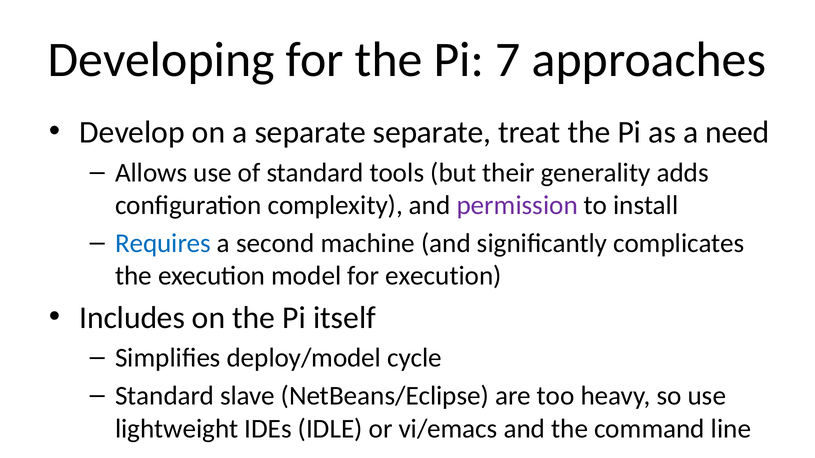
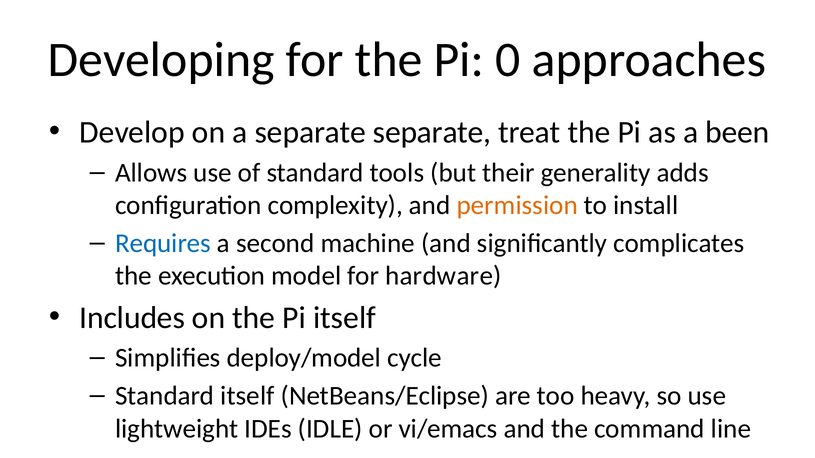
7: 7 -> 0 (508, 60)
need: need -> been (737, 132)
permission colour: purple -> orange (517, 205)
for execution: execution -> hardware (443, 276)
Standard slave: slave -> itself (248, 396)
